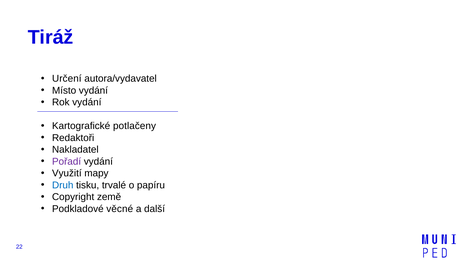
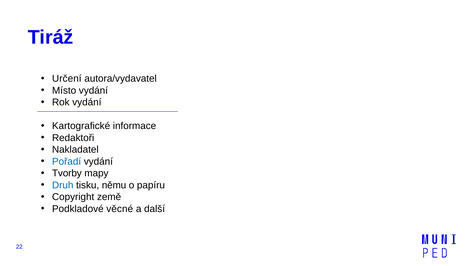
potlačeny: potlačeny -> informace (135, 126)
Pořadí colour: purple -> blue (67, 162)
Využití: Využití -> Tvorby (67, 173)
trvalé: trvalé -> němu (114, 185)
